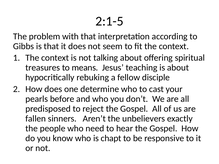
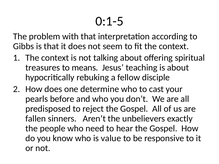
2:1-5: 2:1-5 -> 0:1-5 (109, 21)
chapt: chapt -> value (111, 138)
